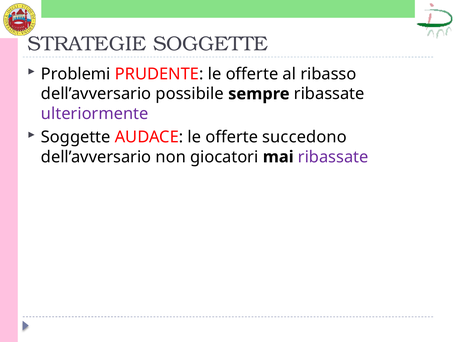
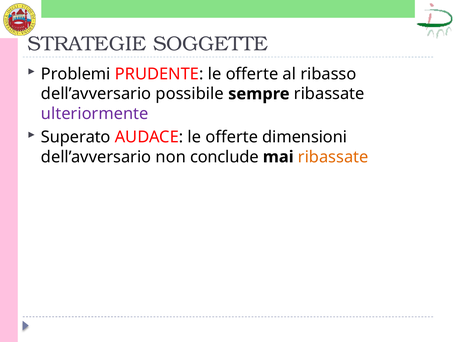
Soggette: Soggette -> Superato (76, 137)
succedono: succedono -> dimensioni (305, 137)
giocatori: giocatori -> conclude (224, 157)
ribassate colour: purple -> orange (333, 157)
